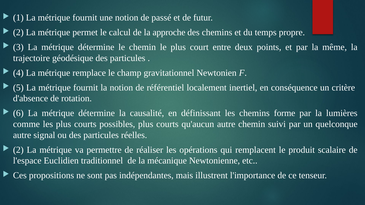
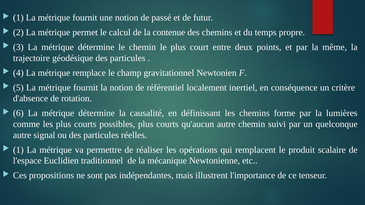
approche: approche -> contenue (169, 32)
2: 2 -> 1 (18, 150)
